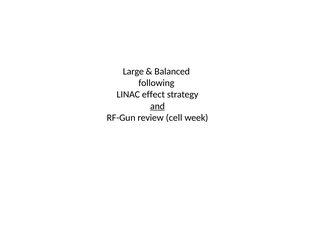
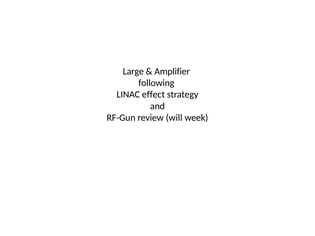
Balanced: Balanced -> Amplifier (172, 72)
and underline: present -> none (158, 106)
cell: cell -> will (174, 118)
